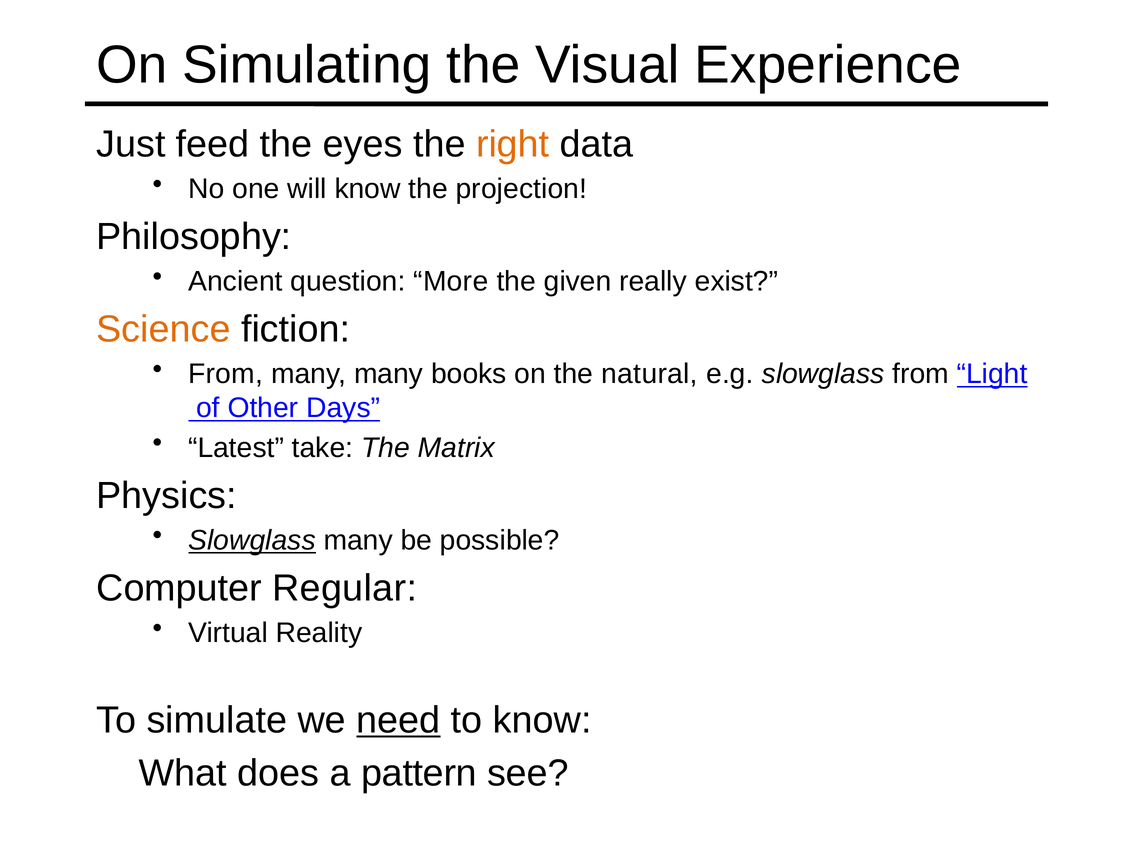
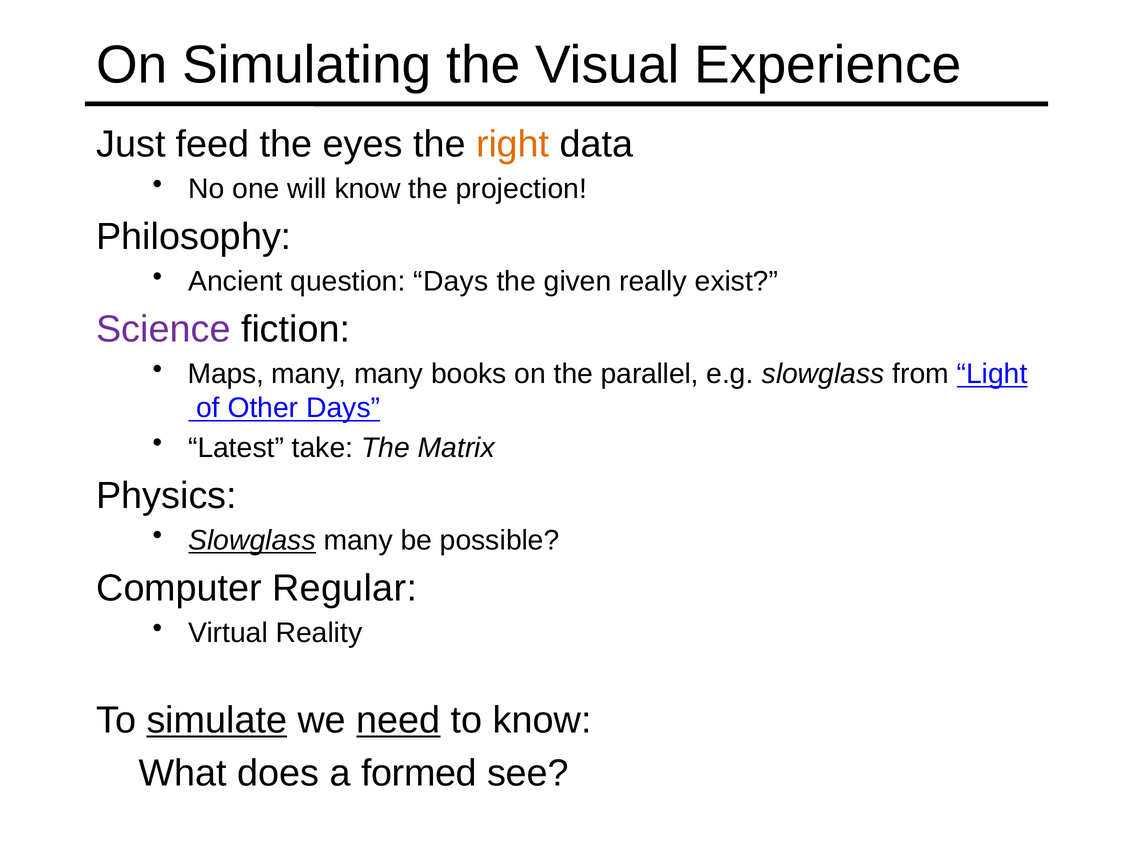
question More: More -> Days (451, 281)
Science colour: orange -> purple (163, 329)
From: From -> Maps (226, 374)
natural: natural -> parallel (650, 374)
simulate underline: none -> present (217, 720)
pattern: pattern -> formed (419, 773)
